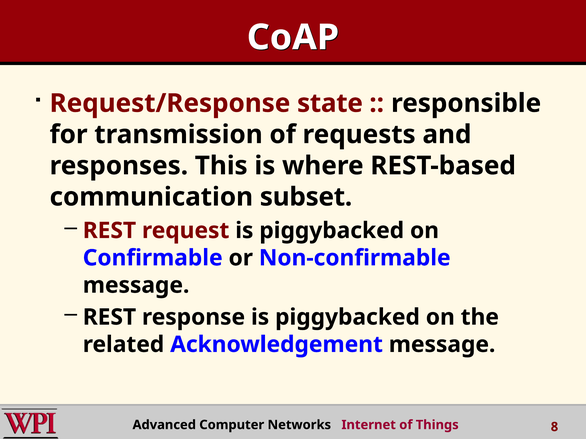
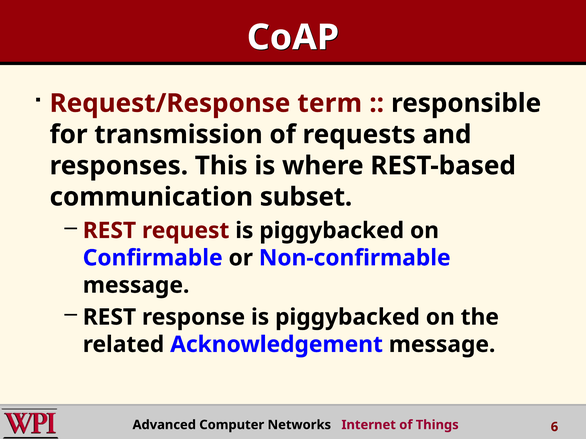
state: state -> term (330, 103)
8: 8 -> 6 (554, 427)
